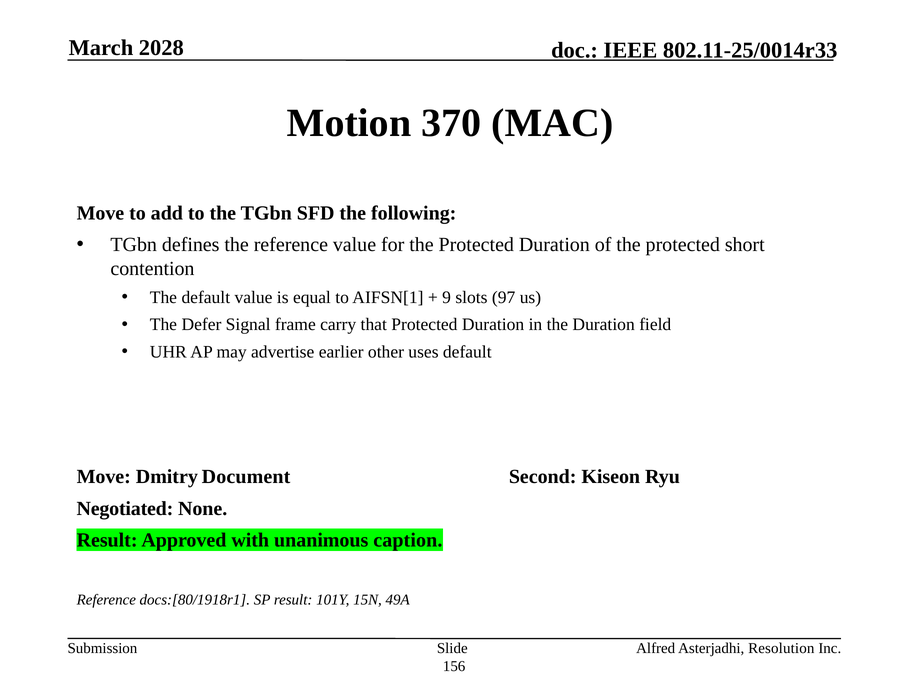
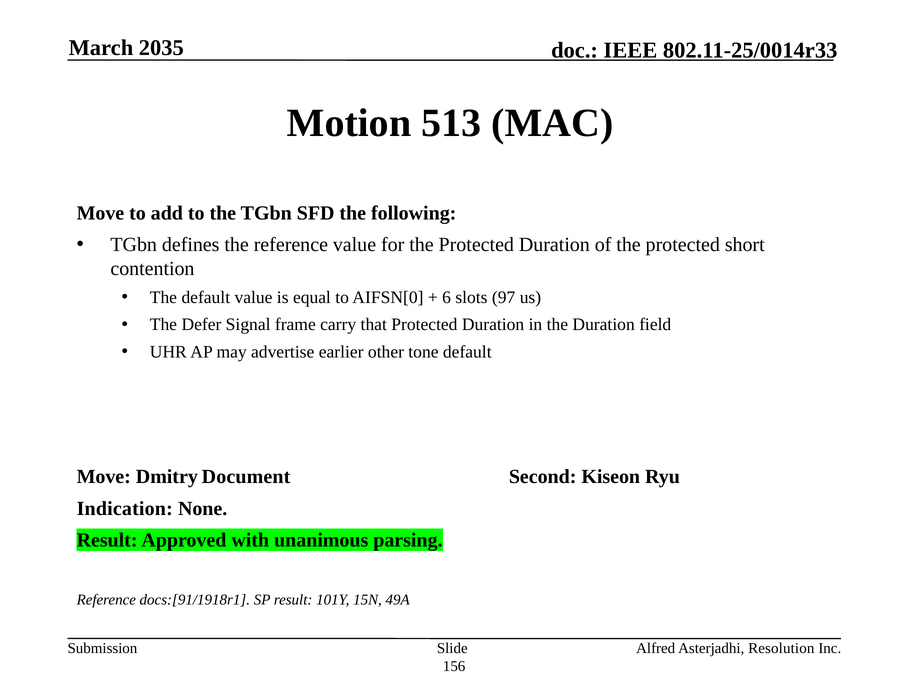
2028: 2028 -> 2035 (161, 48)
370: 370 -> 513 (451, 123)
AIFSN[1: AIFSN[1 -> AIFSN[0 (388, 297)
9: 9 -> 6 (447, 297)
uses: uses -> tone (423, 352)
Negotiated: Negotiated -> Indication (125, 508)
caption: caption -> parsing (408, 540)
docs:[80/1918r1: docs:[80/1918r1 -> docs:[91/1918r1 (195, 599)
